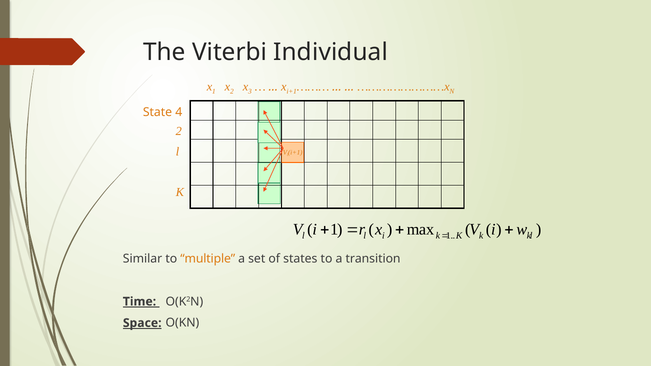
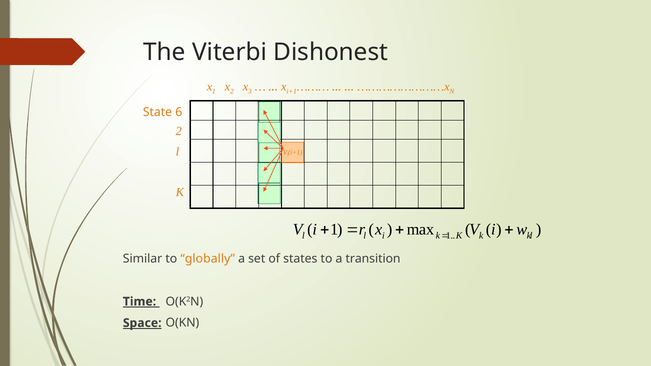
Individual: Individual -> Dishonest (331, 52)
4: 4 -> 6 (179, 112)
multiple: multiple -> globally (208, 259)
